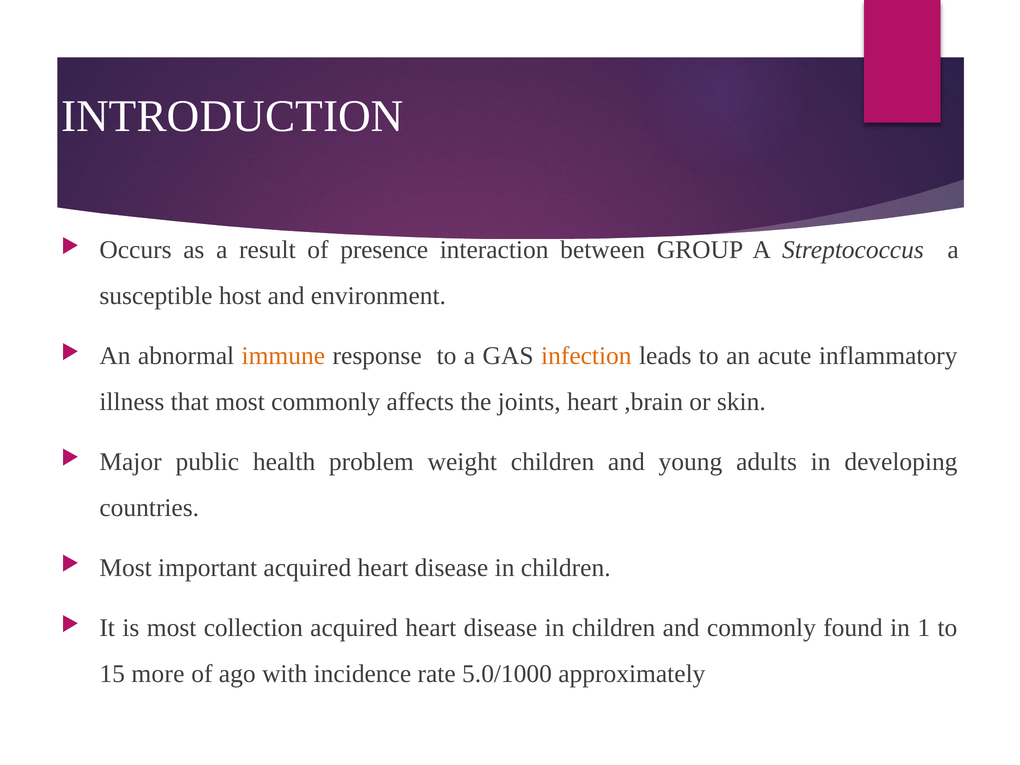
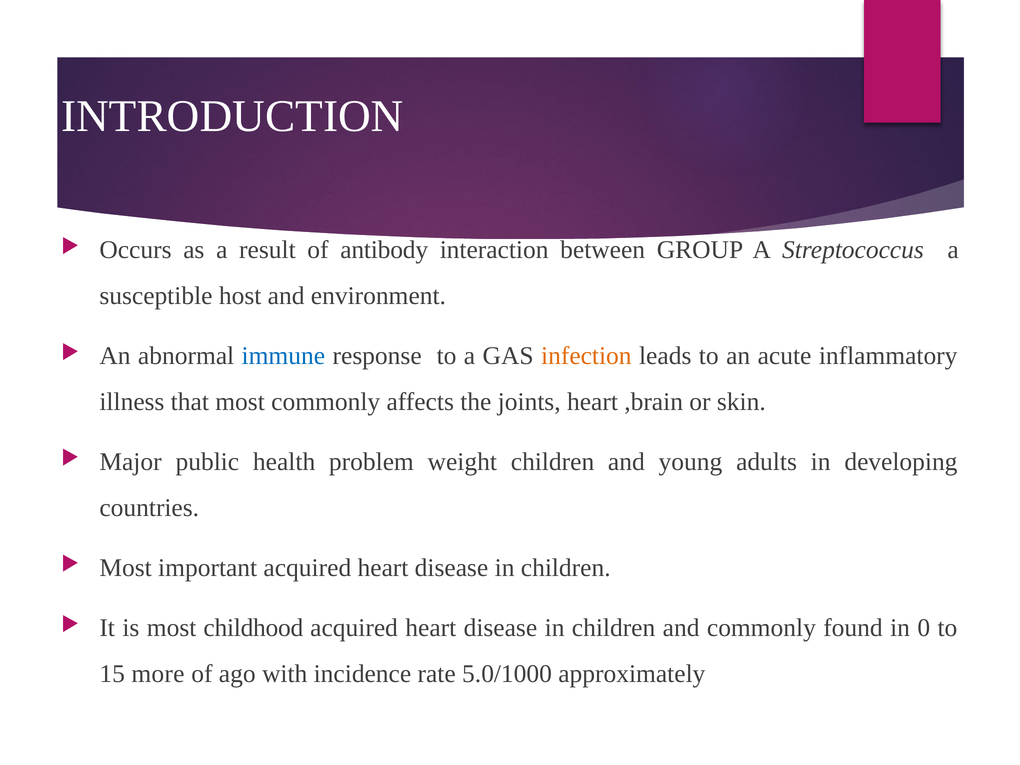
presence: presence -> antibody (384, 250)
immune colour: orange -> blue (283, 356)
collection: collection -> childhood (253, 628)
1: 1 -> 0 (924, 628)
